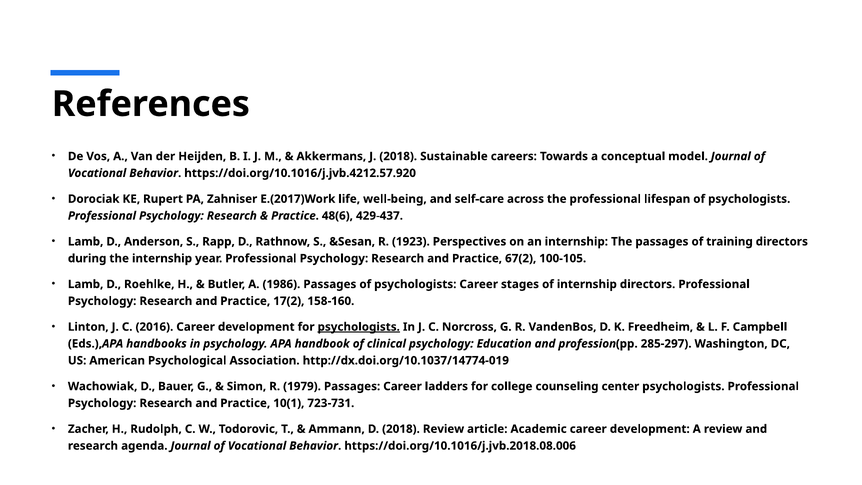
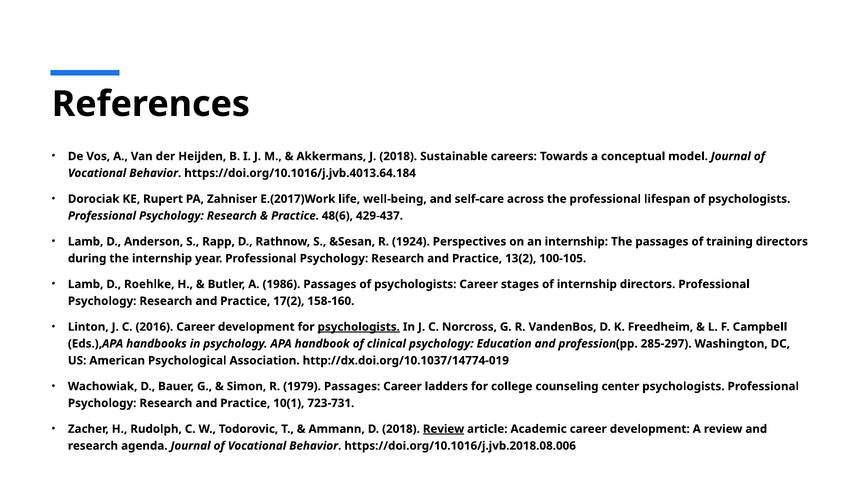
https://doi.org/10.1016/j.jvb.4212.57.920: https://doi.org/10.1016/j.jvb.4212.57.920 -> https://doi.org/10.1016/j.jvb.4013.64.184 (300, 173)
1923: 1923 -> 1924 (411, 242)
67(2: 67(2 -> 13(2 (521, 258)
Review underline: none -> present (444, 429)
